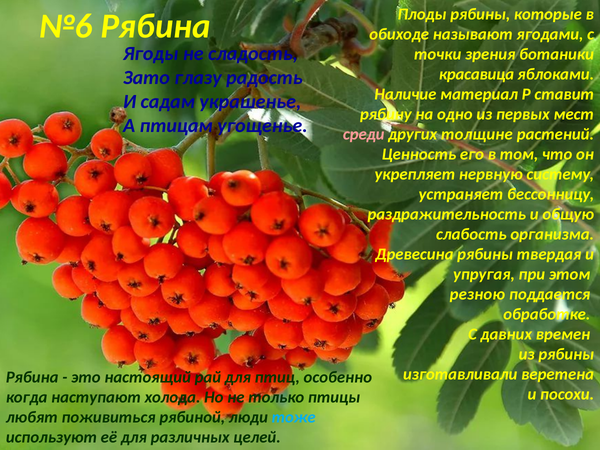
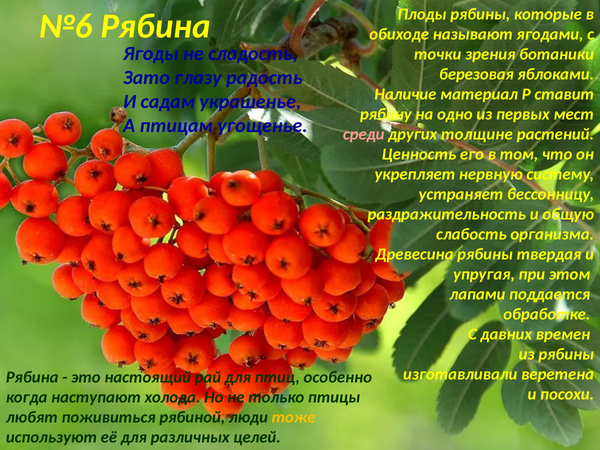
красавица: красавица -> березовая (476, 74)
резною: резною -> лапами (477, 294)
тоже colour: light blue -> yellow (294, 417)
